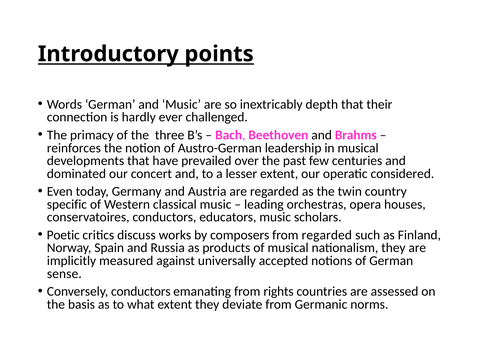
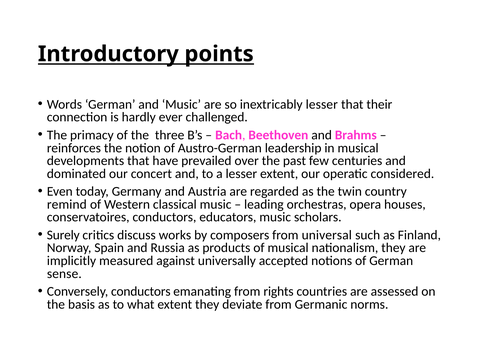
inextricably depth: depth -> lesser (322, 104)
specific: specific -> remind (67, 204)
Poetic: Poetic -> Surely (63, 235)
from regarded: regarded -> universal (327, 235)
